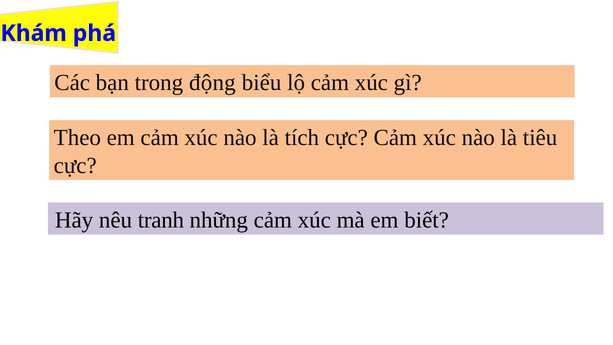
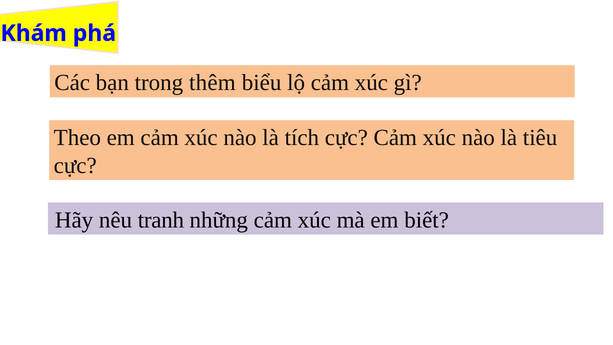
động: động -> thêm (212, 83)
